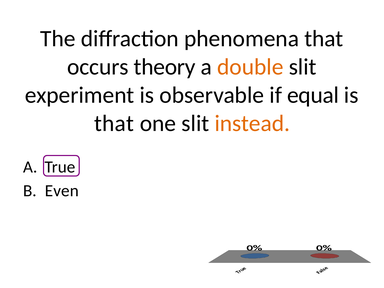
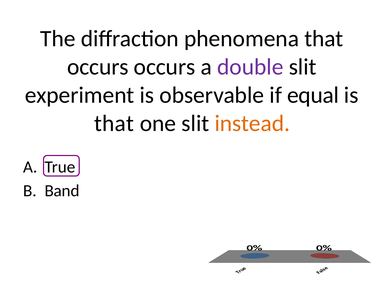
occurs theory: theory -> occurs (165, 67)
double colour: orange -> purple (250, 67)
Even: Even -> Band (62, 191)
